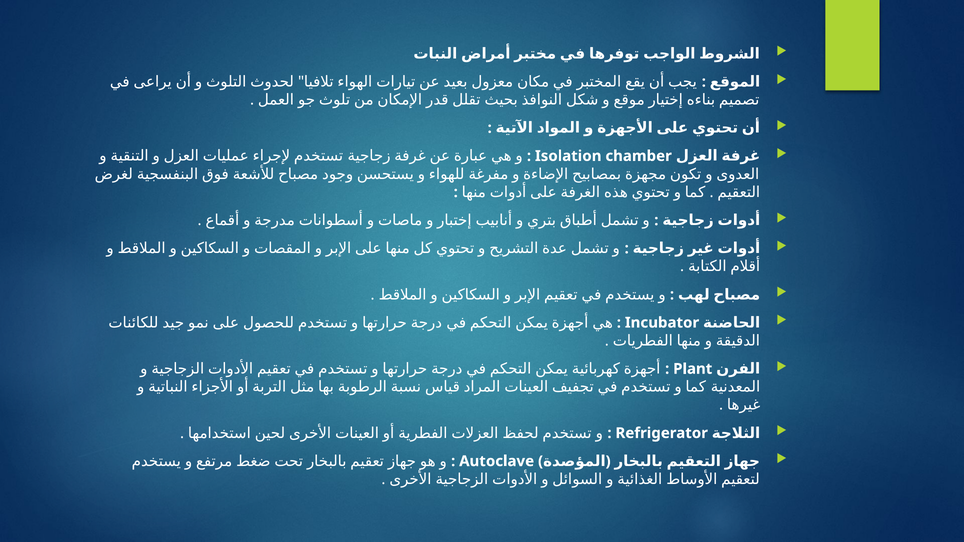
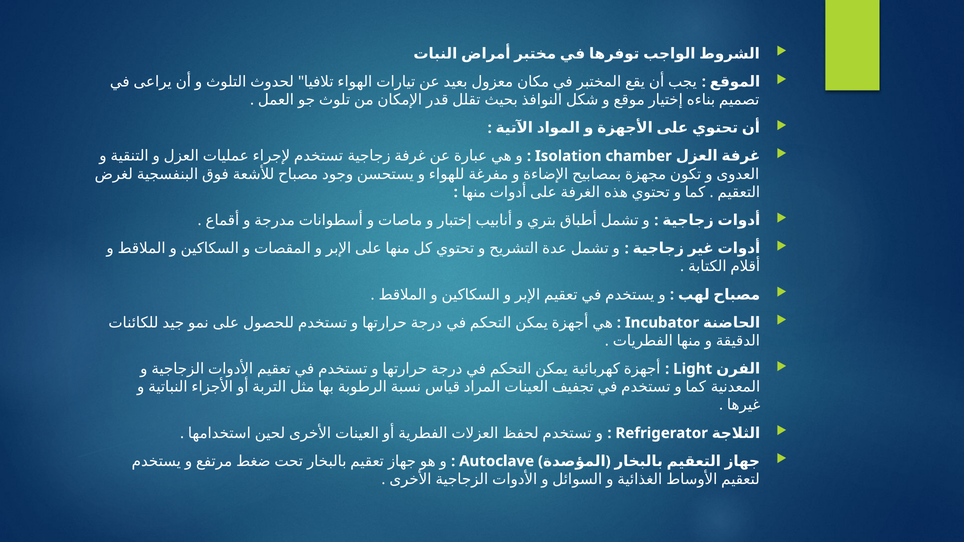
Plant: Plant -> Light (693, 369)
